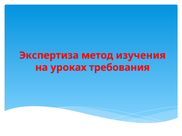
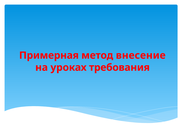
Экспертиза: Экспертиза -> Примерная (49, 56)
изучения: изучения -> внесение (141, 56)
